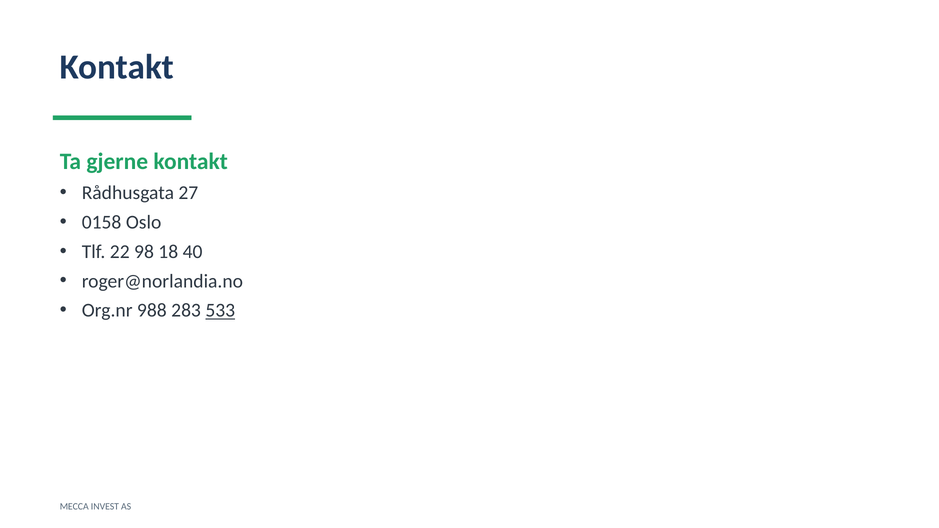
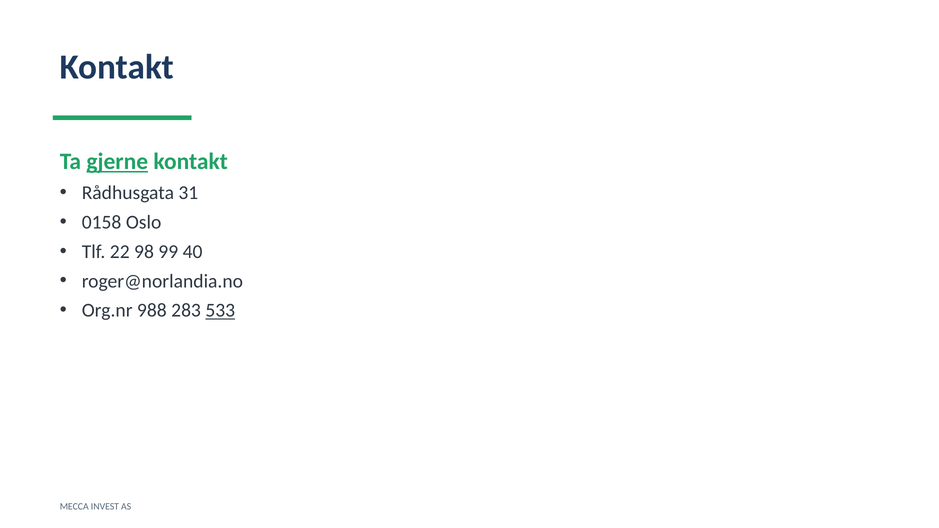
gjerne underline: none -> present (117, 162)
27: 27 -> 31 (188, 193)
18: 18 -> 99 (168, 252)
